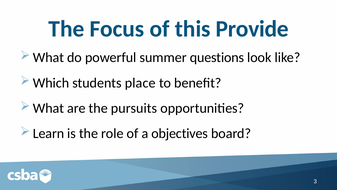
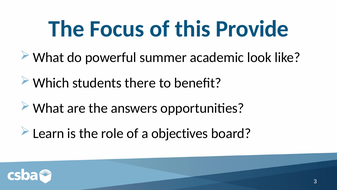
questions: questions -> academic (217, 57)
place: place -> there (140, 83)
pursuits: pursuits -> answers (134, 108)
